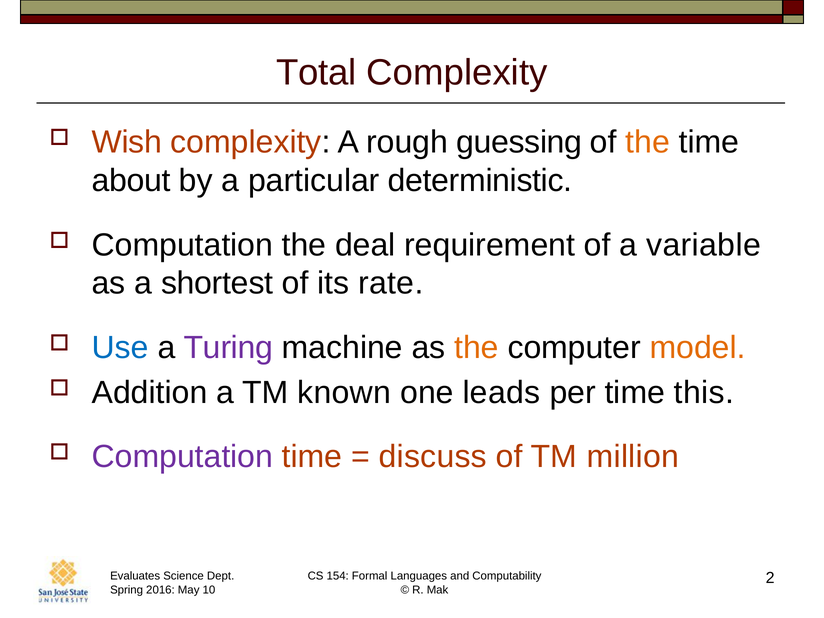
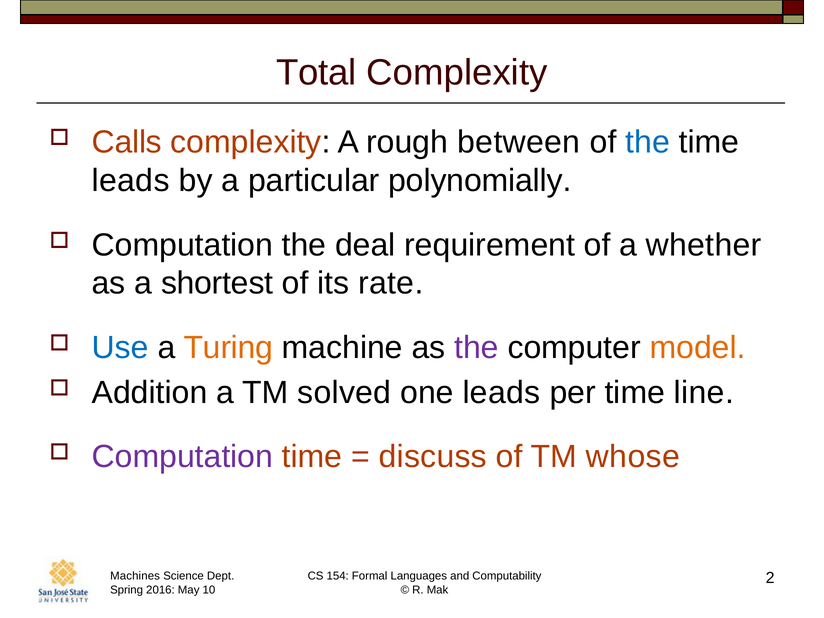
Wish: Wish -> Calls (127, 142)
guessing: guessing -> between (519, 142)
the colour: orange -> blue (648, 142)
about: about -> leads (131, 181)
deterministic: deterministic -> polynomially (480, 181)
variable: variable -> whether (704, 245)
Turing colour: purple -> orange (228, 348)
the colour: orange -> purple (476, 348)
known: known -> solved (344, 392)
this: this -> line (704, 392)
million: million -> whose (633, 457)
Evaluates: Evaluates -> Machines (135, 576)
